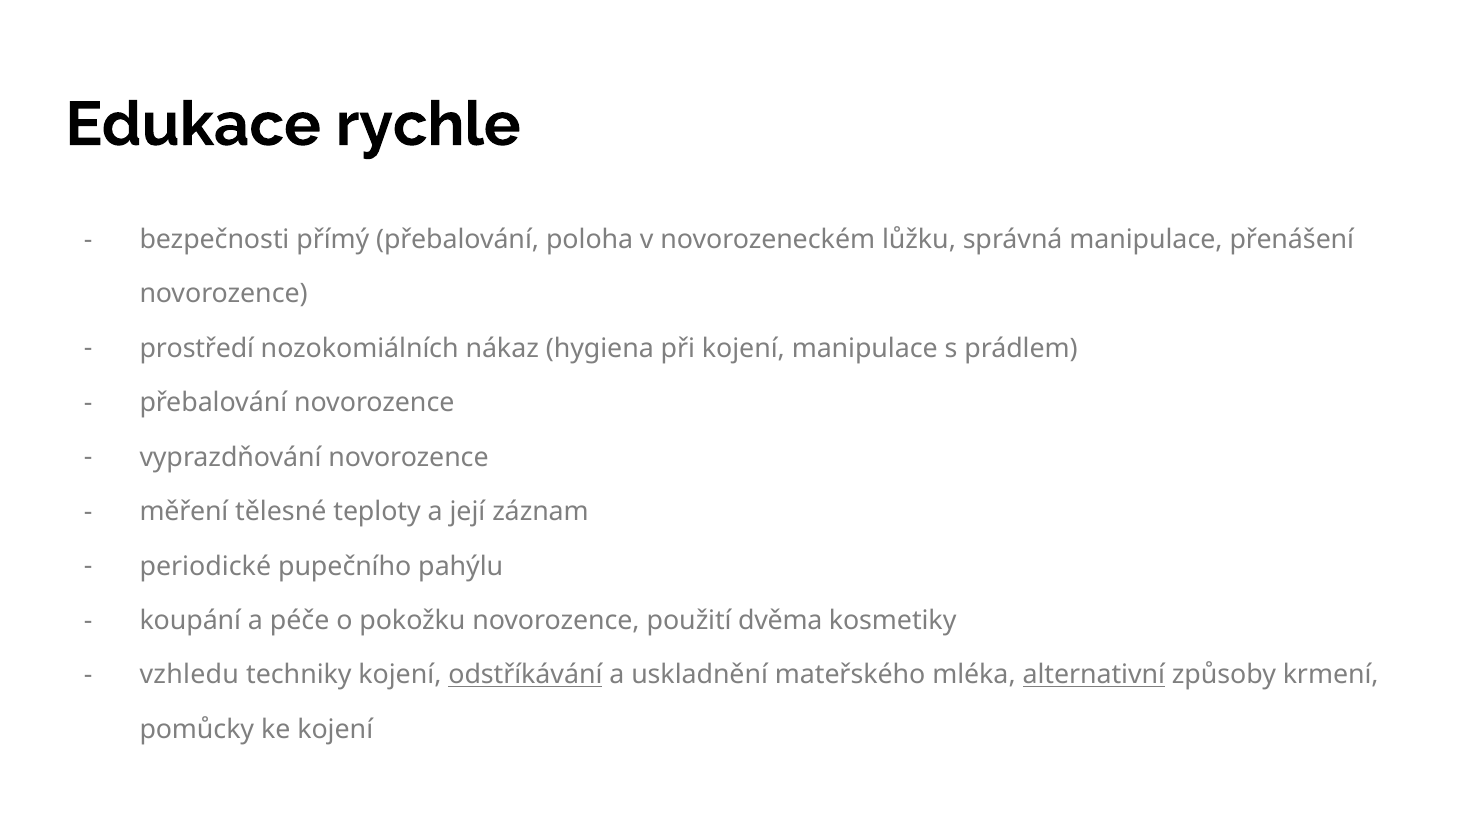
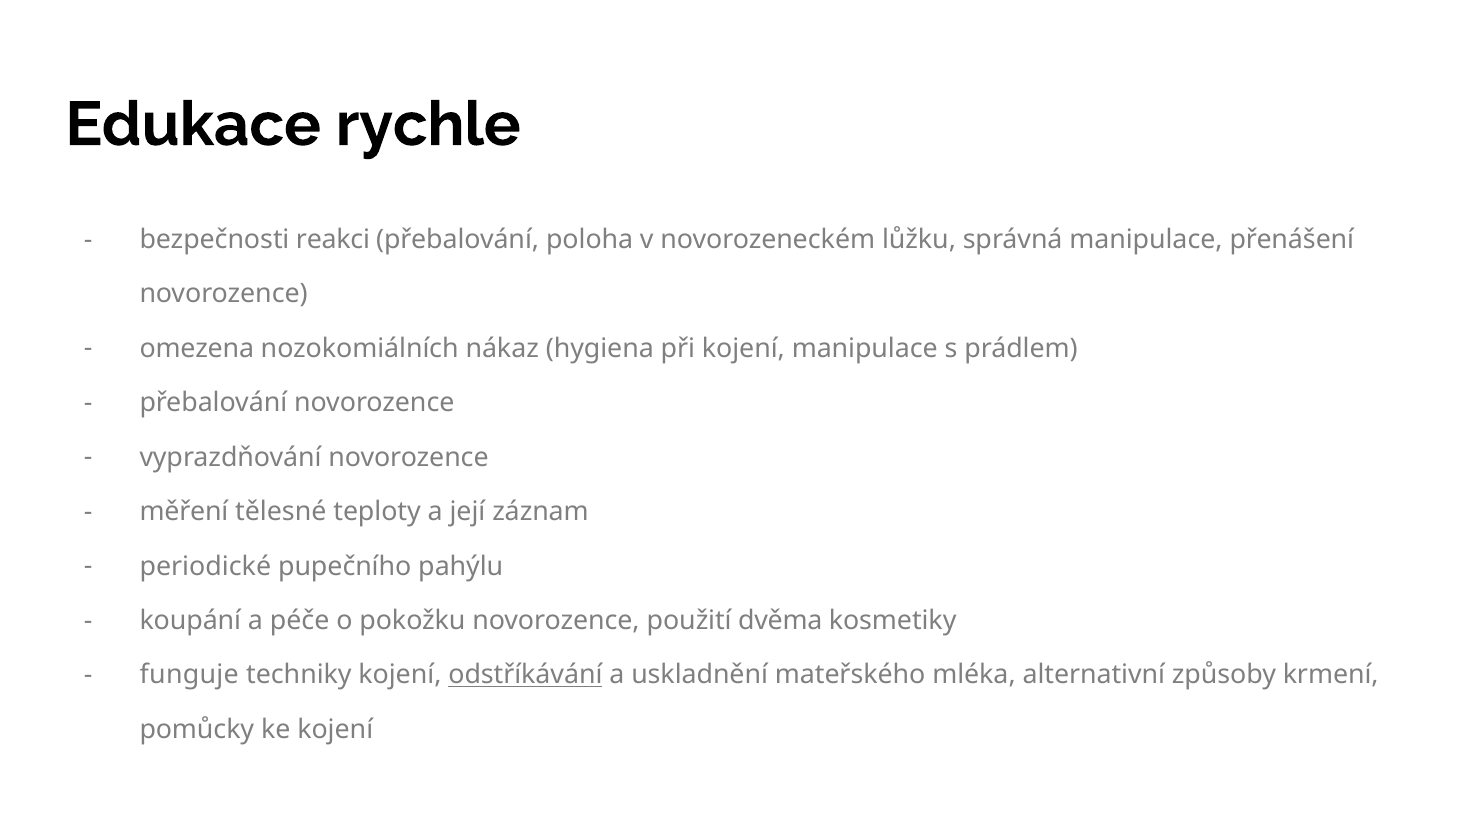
přímý: přímý -> reakci (333, 239)
prostředí: prostředí -> omezena (197, 348)
vzhledu: vzhledu -> funguje (189, 675)
alternativní underline: present -> none (1094, 675)
